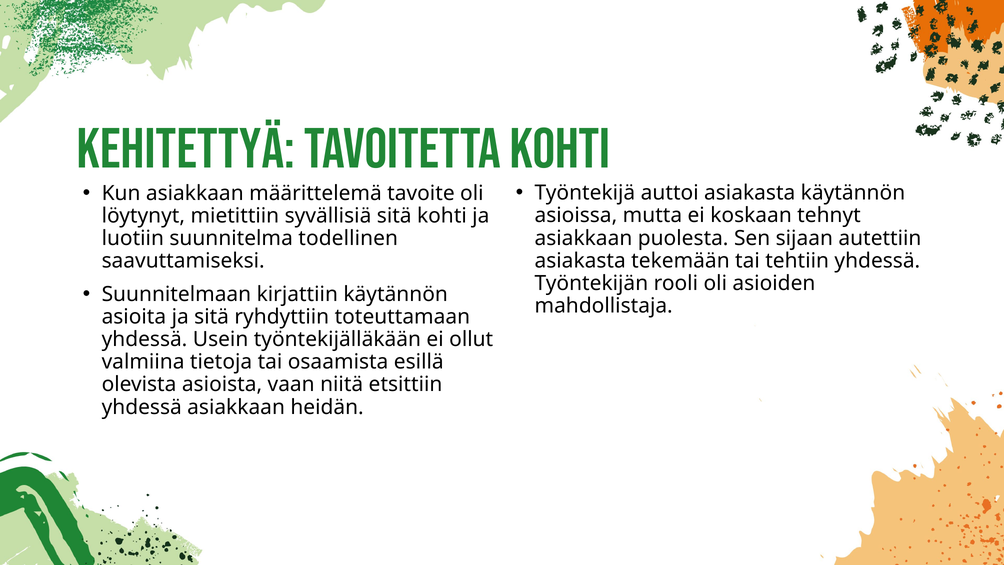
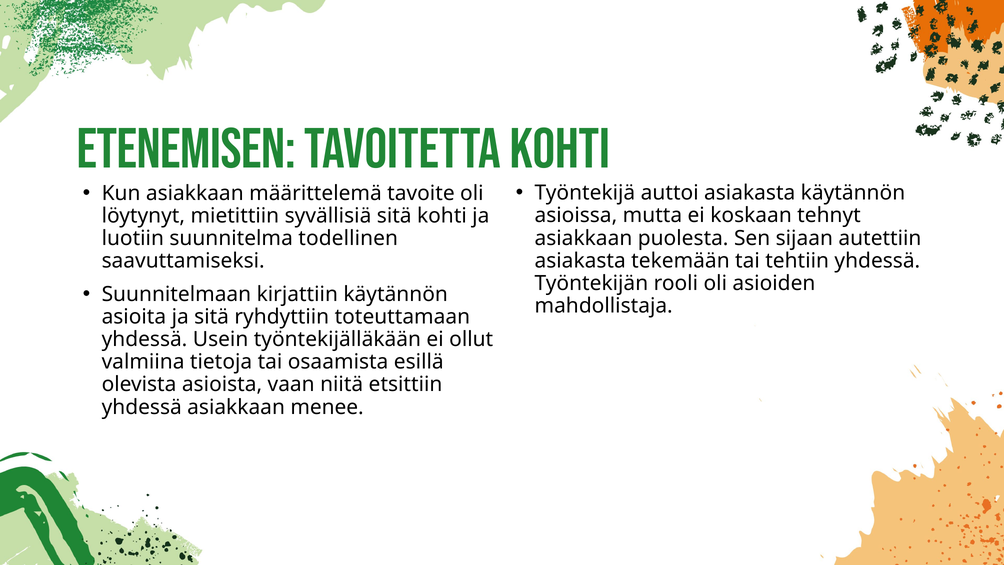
Kehitettyä: Kehitettyä -> Etenemisen (186, 149)
heidän: heidän -> menee (327, 407)
